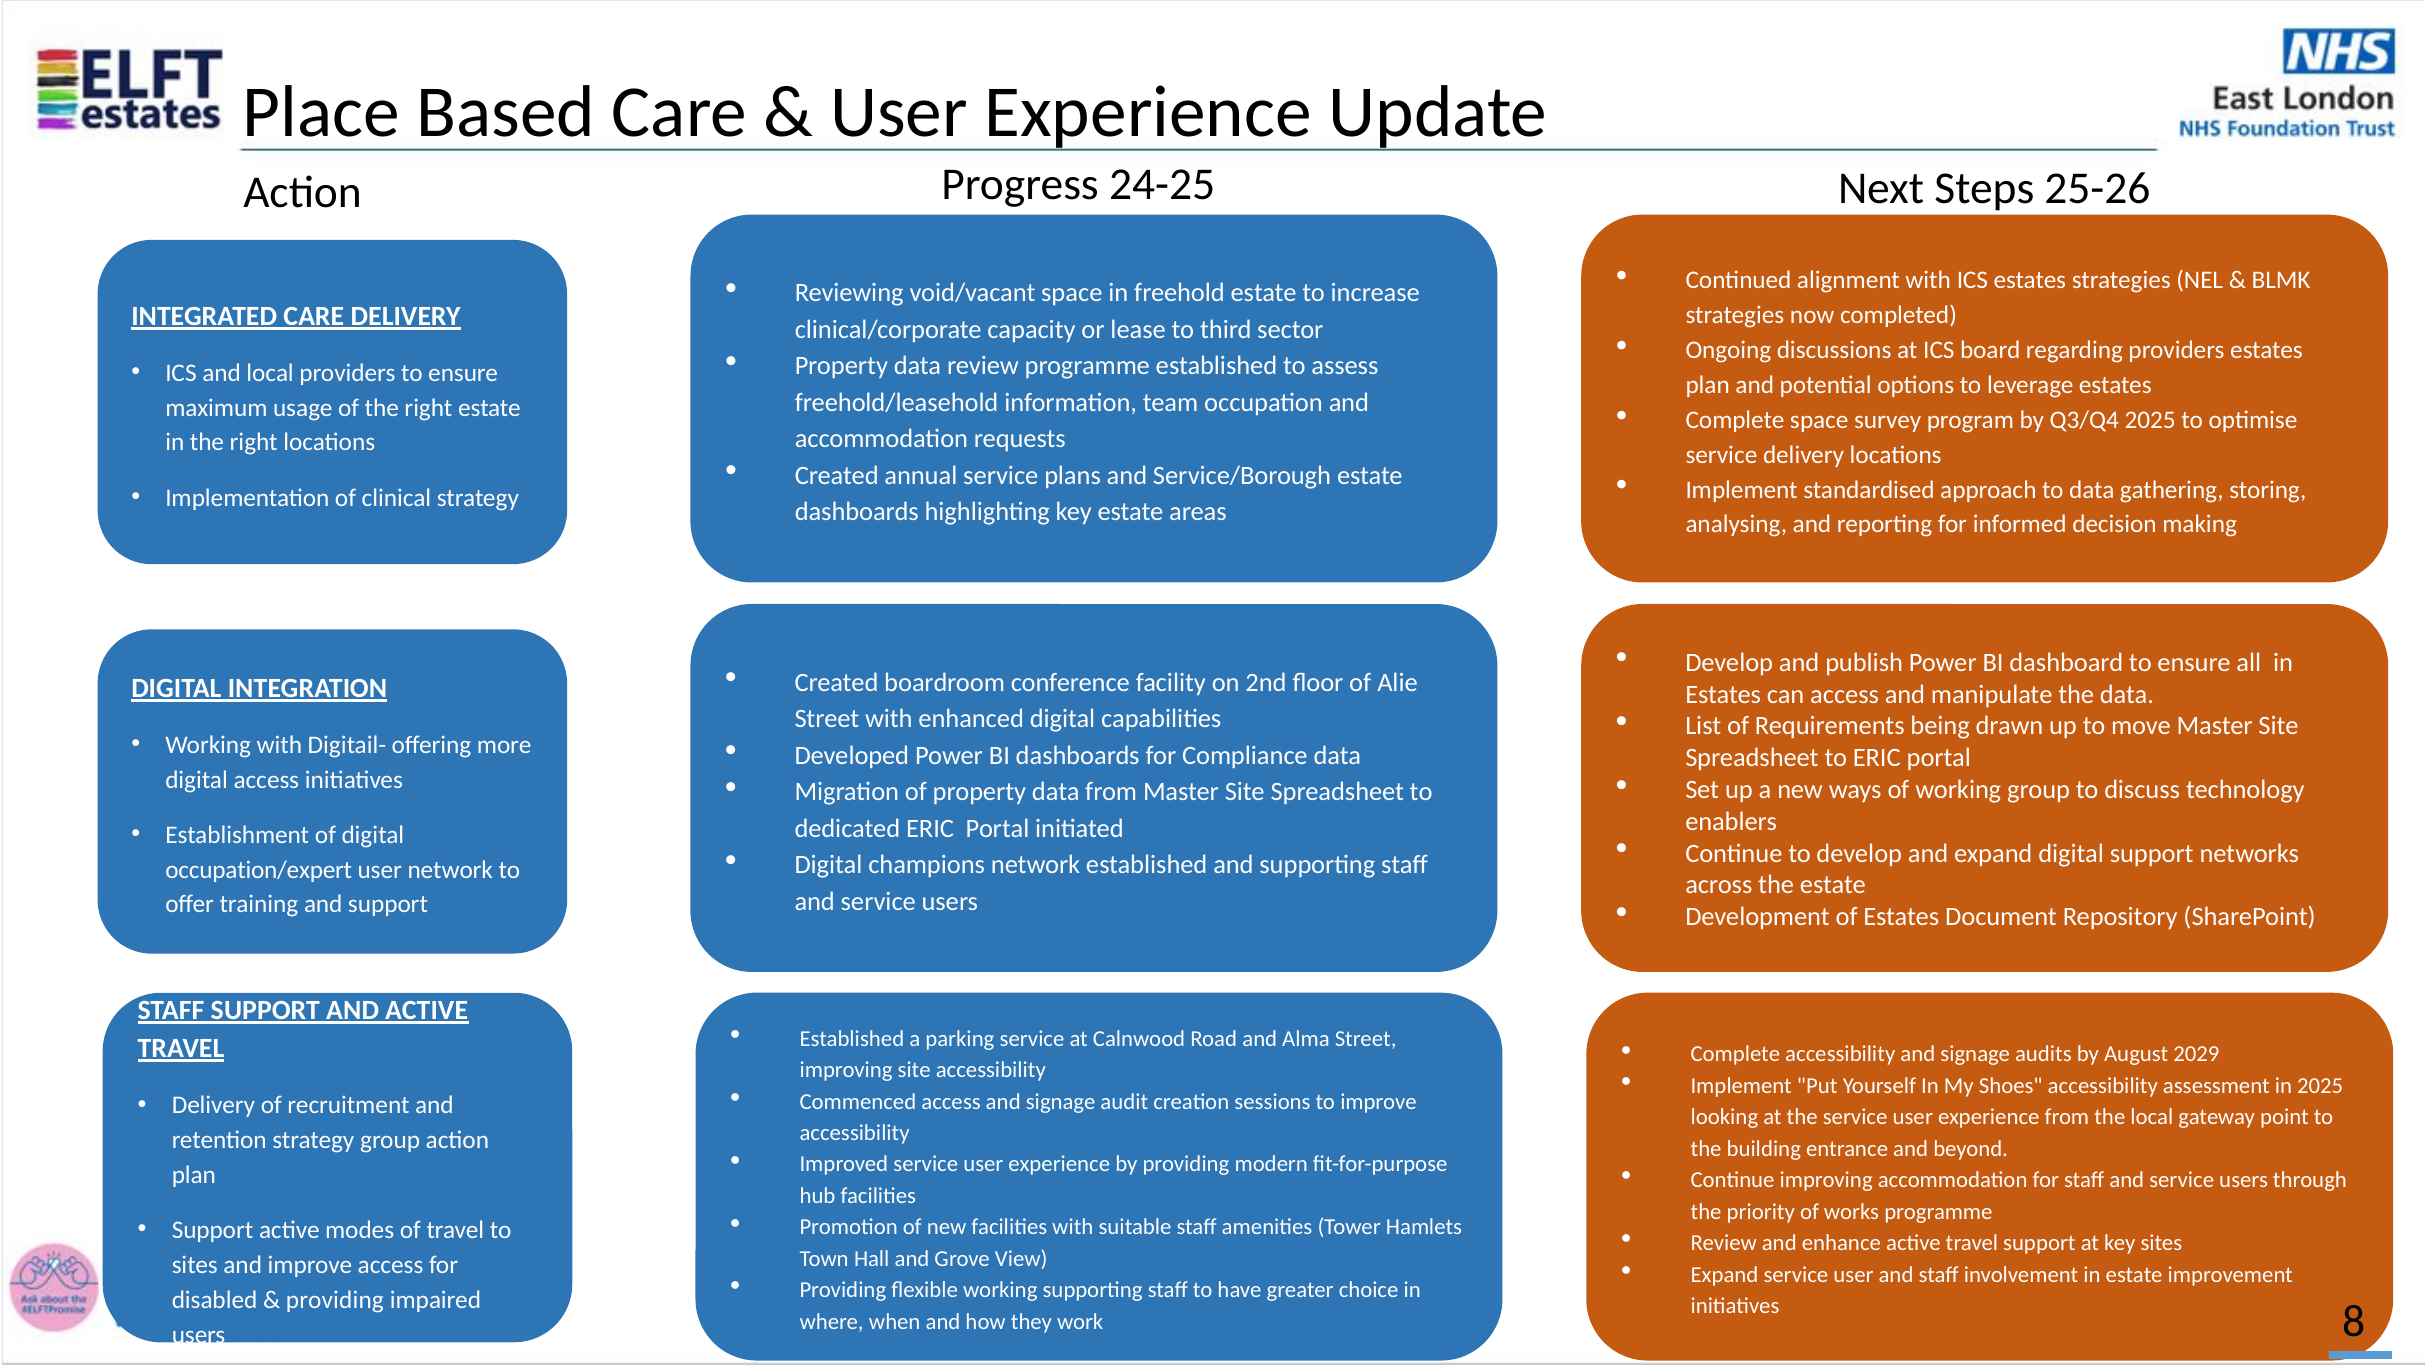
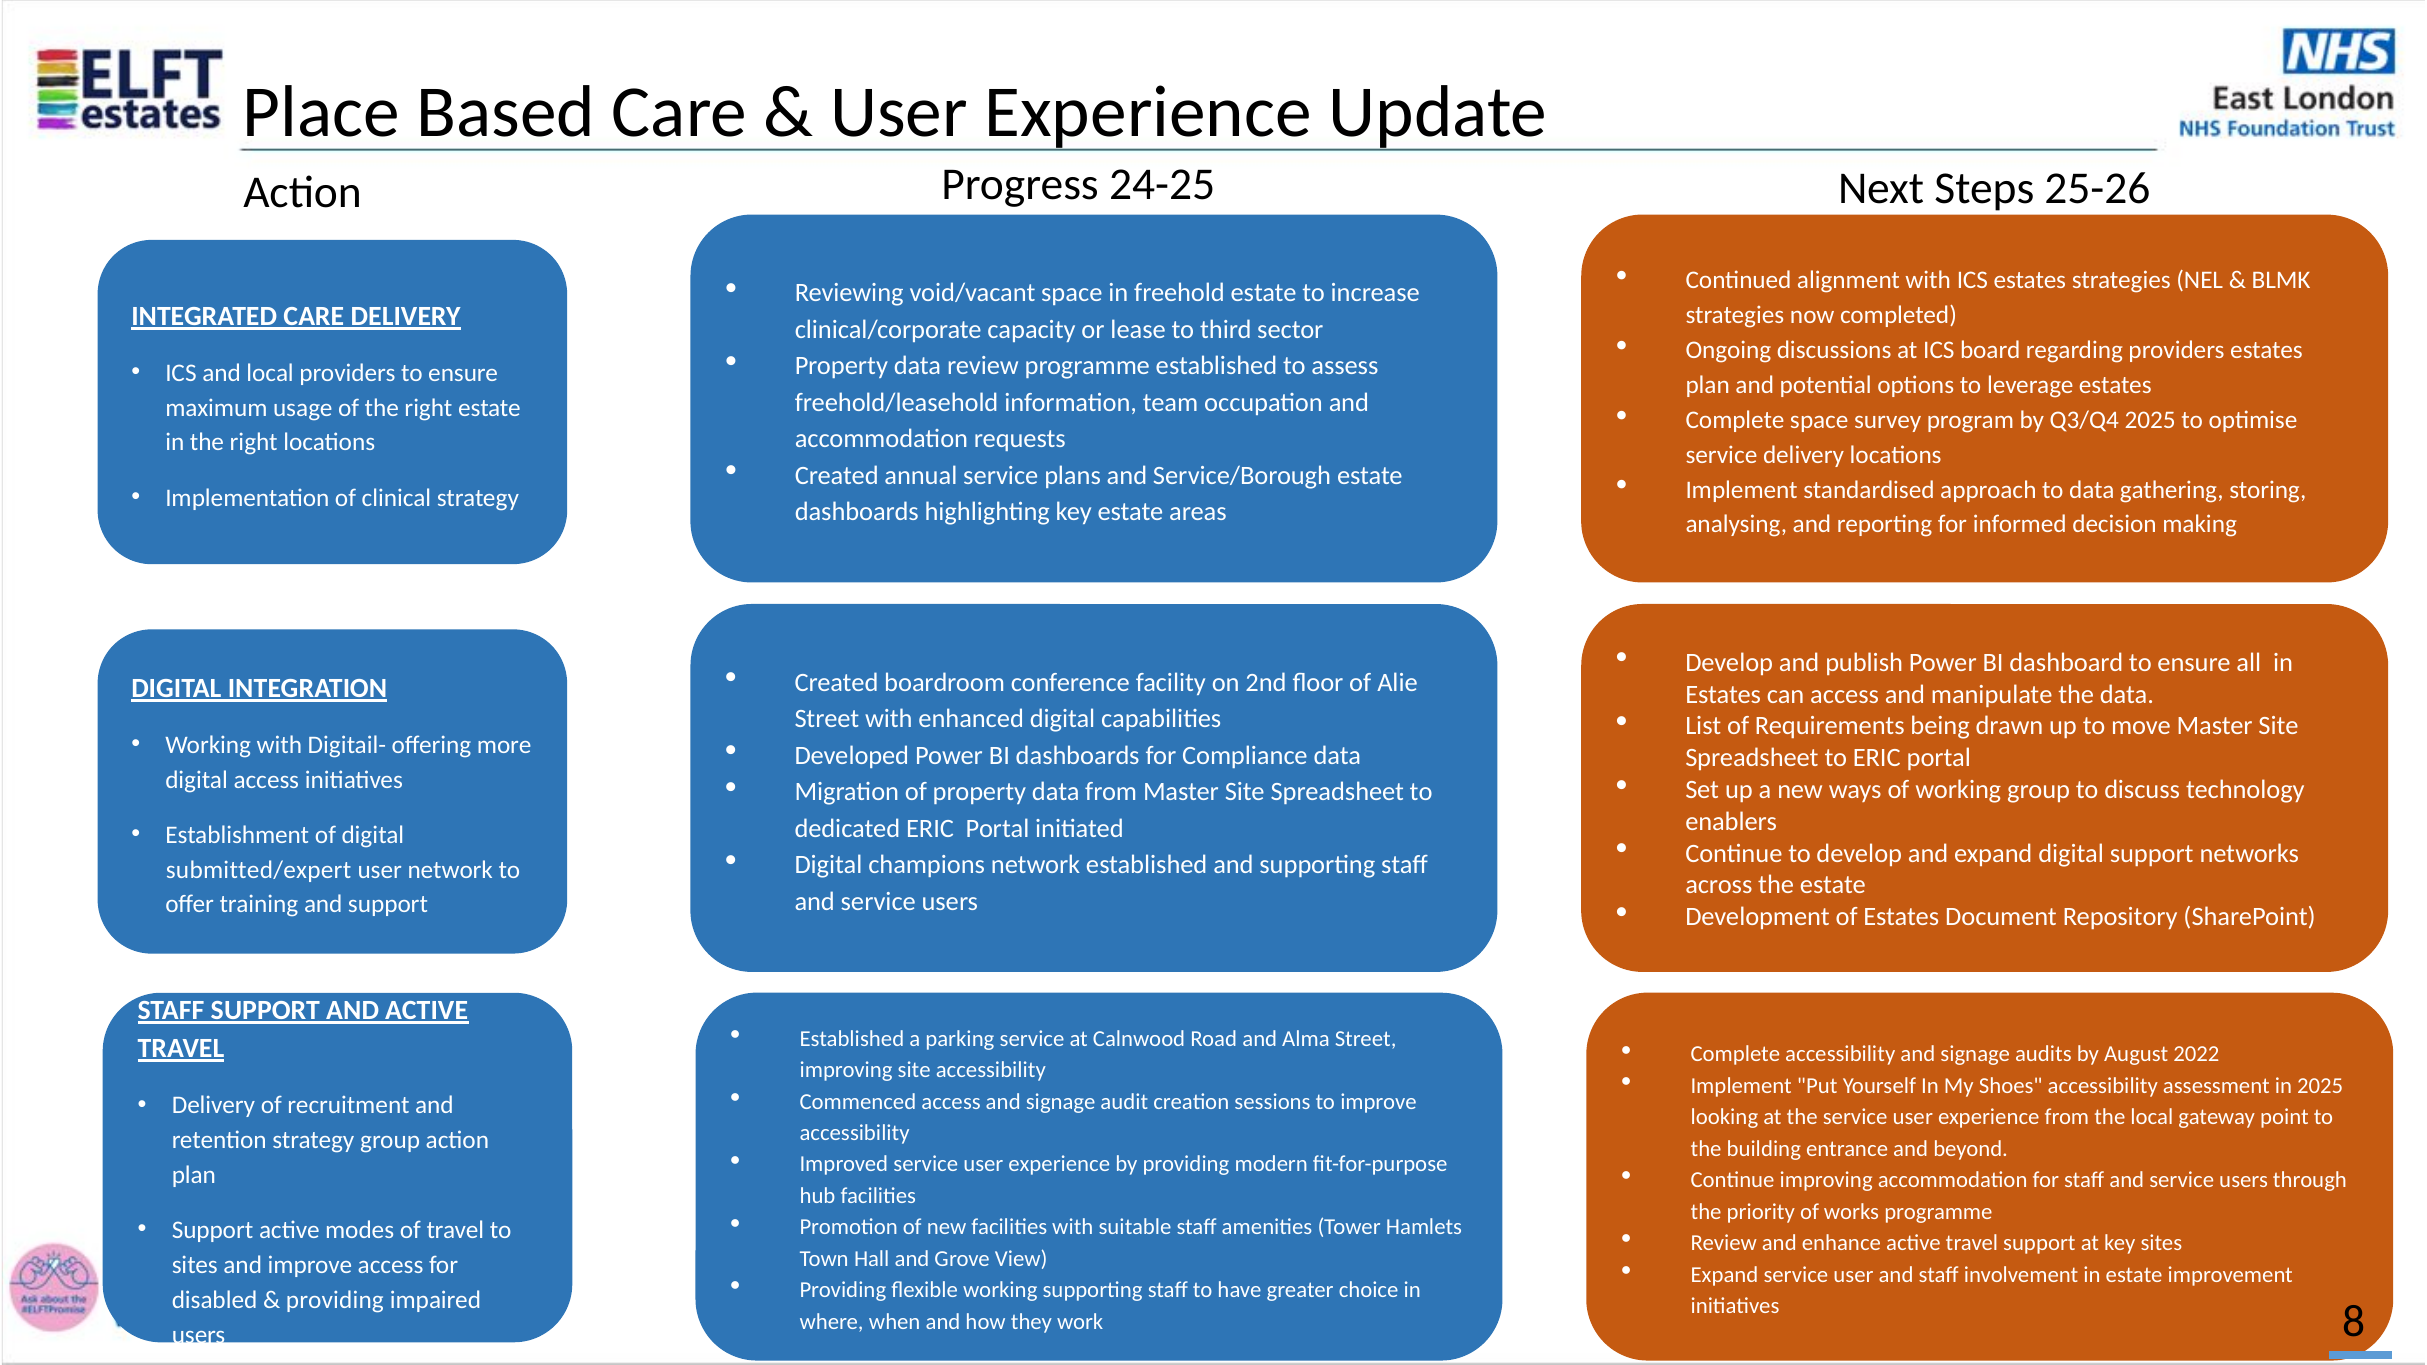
occupation/expert: occupation/expert -> submitted/expert (259, 870)
2029: 2029 -> 2022 (2196, 1055)
